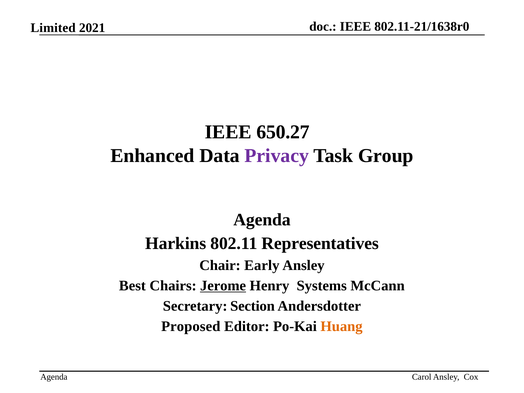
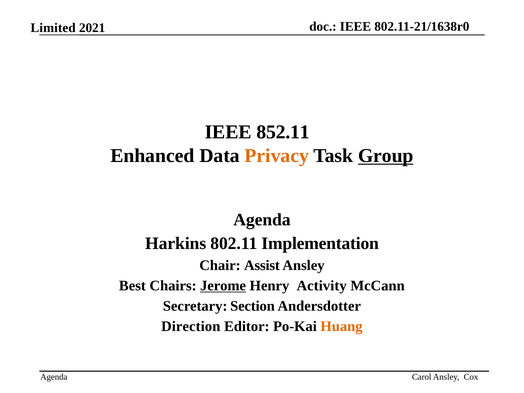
650.27: 650.27 -> 852.11 (283, 132)
Privacy colour: purple -> orange (277, 156)
Group underline: none -> present (386, 156)
Representatives: Representatives -> Implementation (320, 243)
Early: Early -> Assist (262, 265)
Systems: Systems -> Activity (322, 286)
Proposed: Proposed -> Direction (191, 327)
